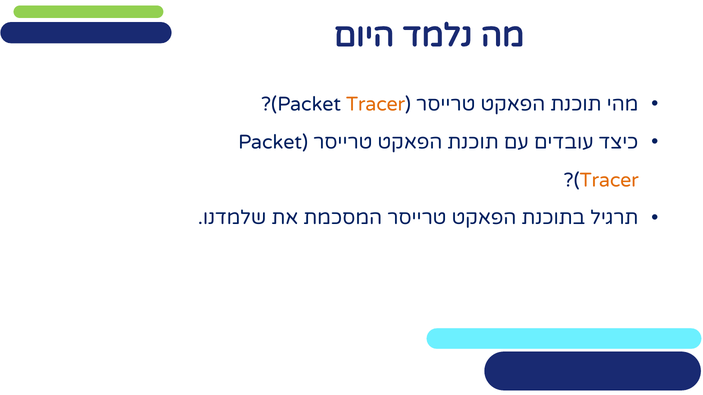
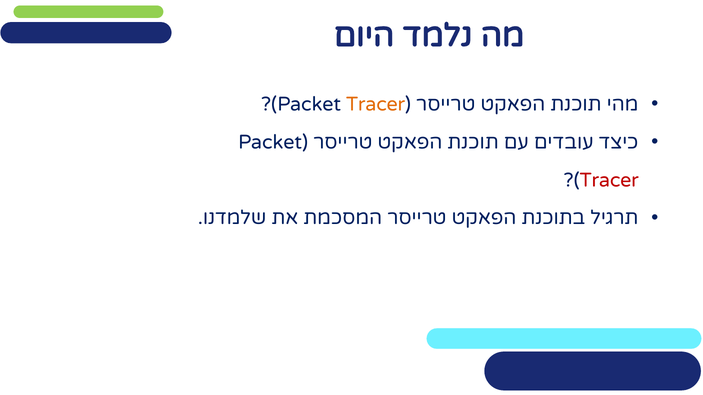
Tracer colour: orange -> red (609, 180)
